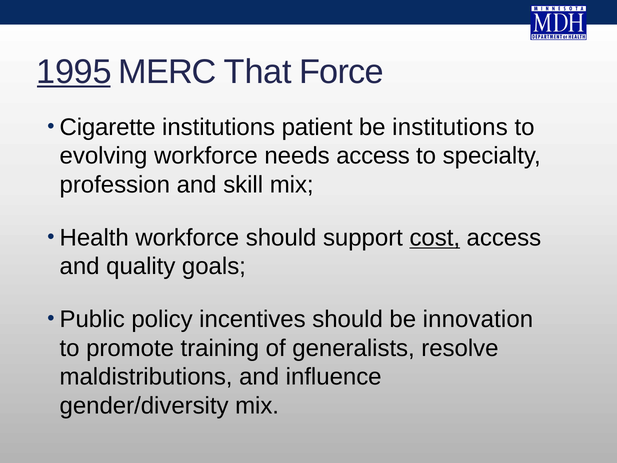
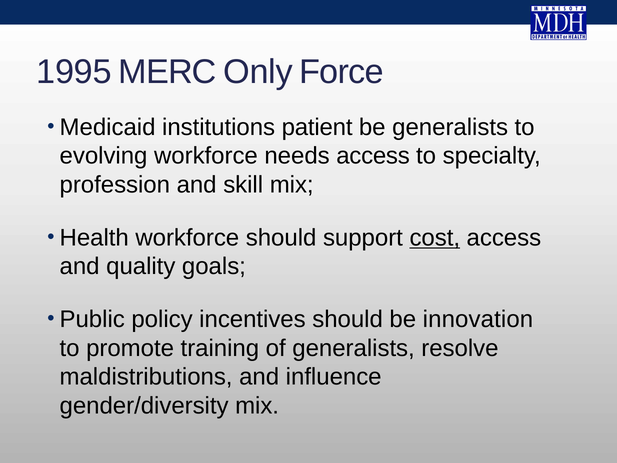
1995 underline: present -> none (74, 72)
That: That -> Only (258, 72)
Cigarette: Cigarette -> Medicaid (108, 127)
be institutions: institutions -> generalists (450, 127)
